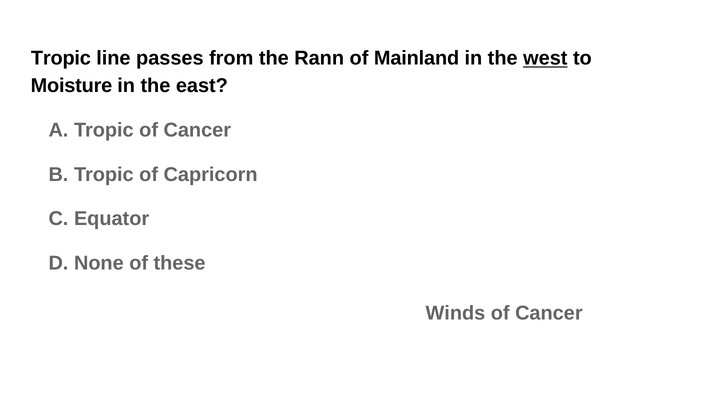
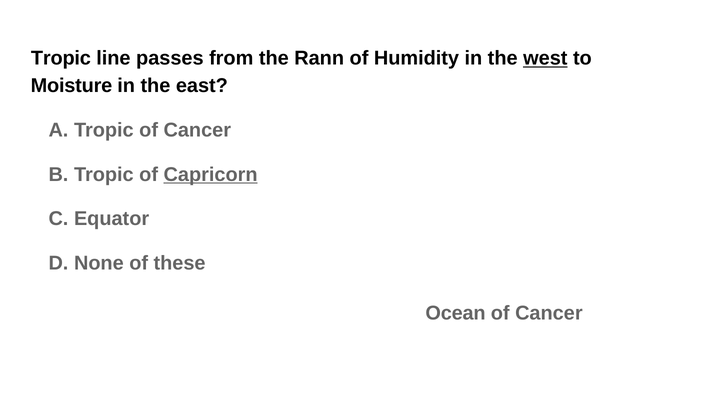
Mainland: Mainland -> Humidity (416, 58)
Capricorn underline: none -> present (211, 174)
Winds: Winds -> Ocean (456, 313)
